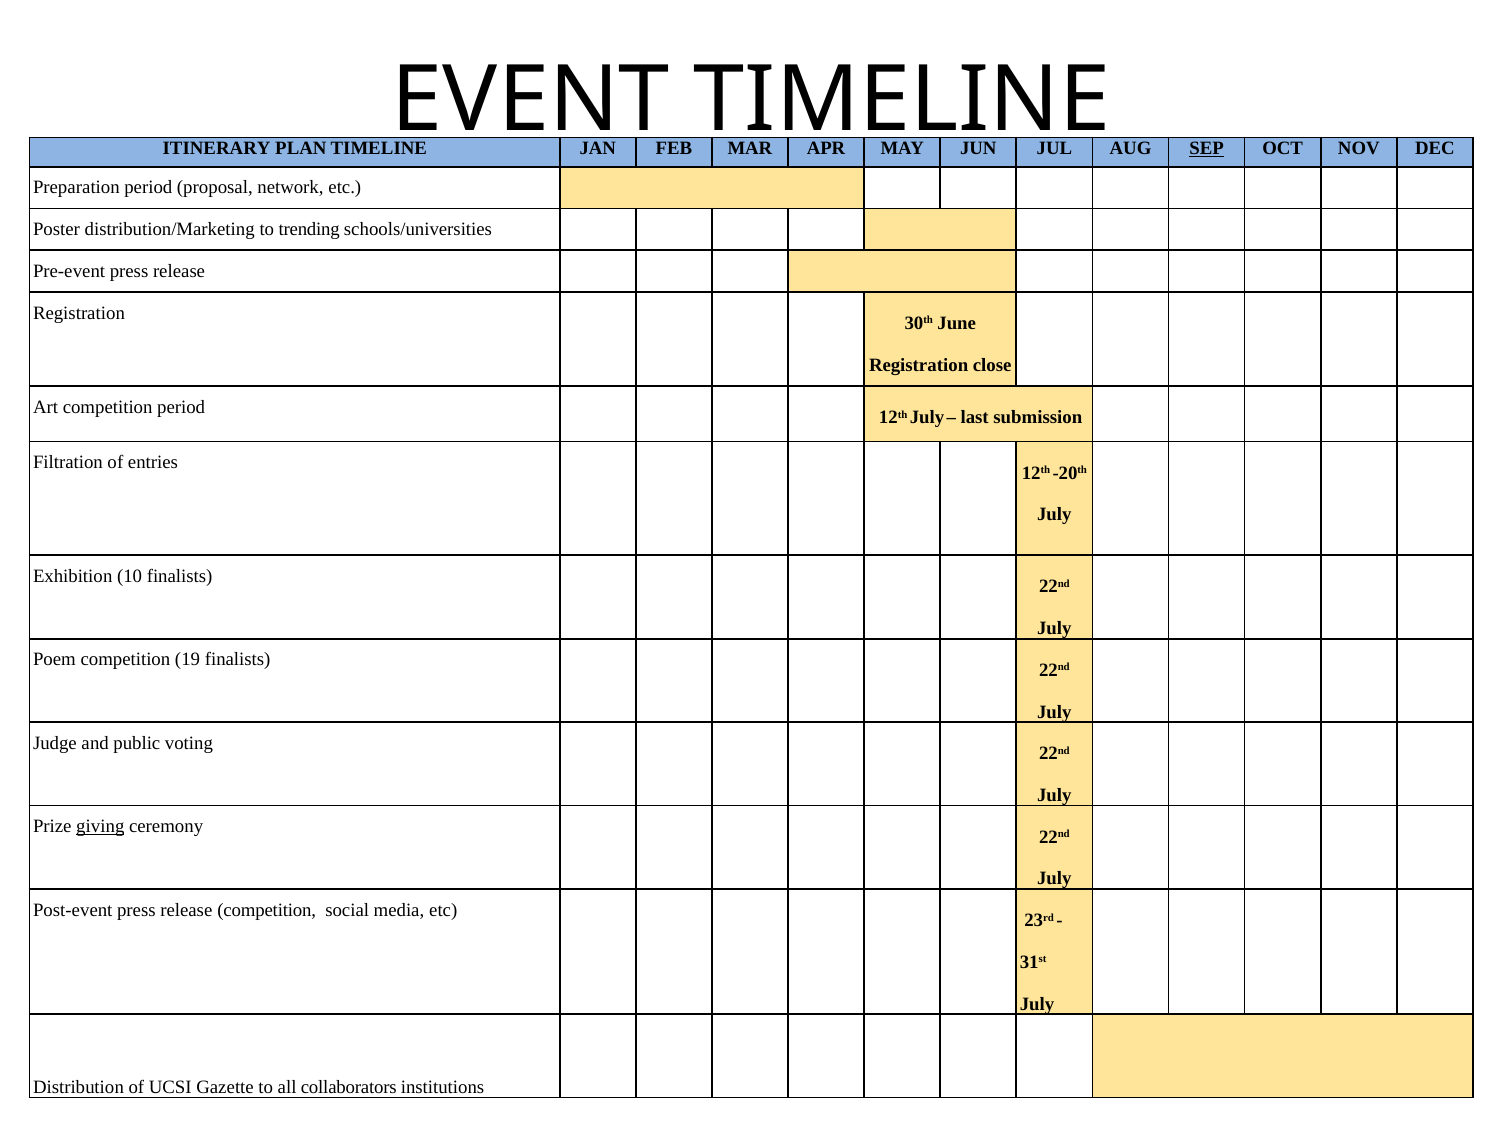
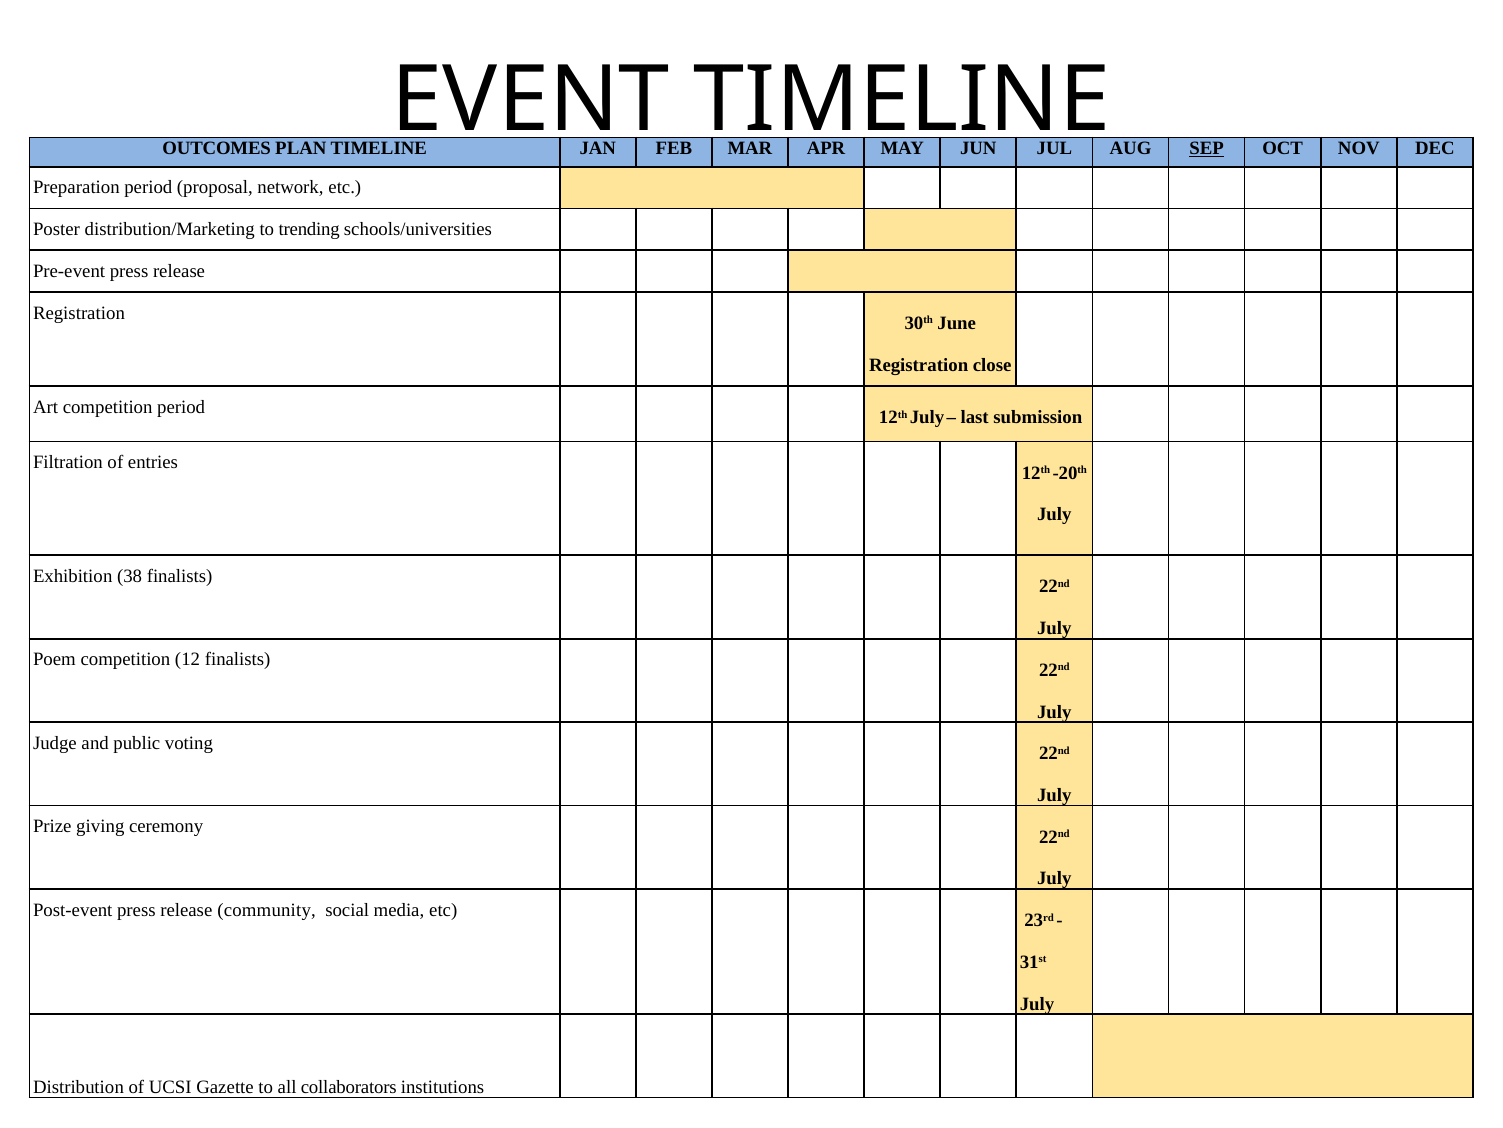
ITINERARY: ITINERARY -> OUTCOMES (217, 148)
10: 10 -> 38 (130, 576)
19: 19 -> 12 (188, 659)
giving underline: present -> none (100, 826)
release competition: competition -> community (267, 909)
